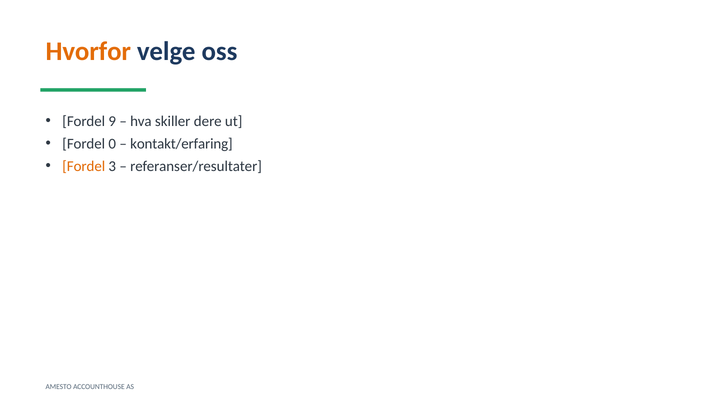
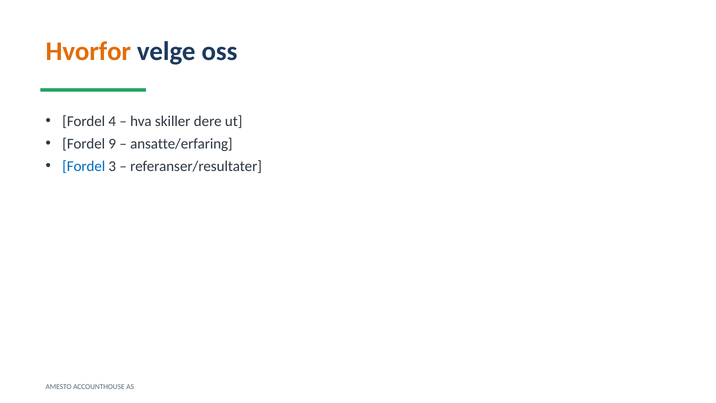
9: 9 -> 4 (112, 121)
0: 0 -> 9 (112, 144)
kontakt/erfaring: kontakt/erfaring -> ansatte/erfaring (181, 144)
Fordel colour: orange -> blue (84, 166)
